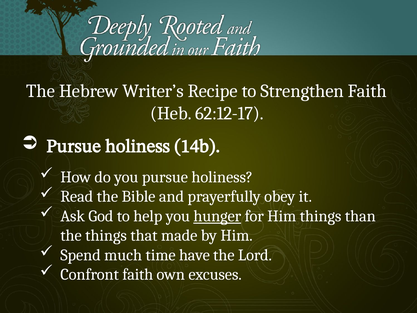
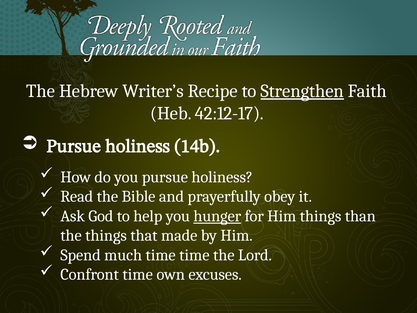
Strengthen underline: none -> present (302, 91)
62:12-17: 62:12-17 -> 42:12-17 (229, 113)
time have: have -> time (194, 255)
Confront faith: faith -> time (138, 274)
